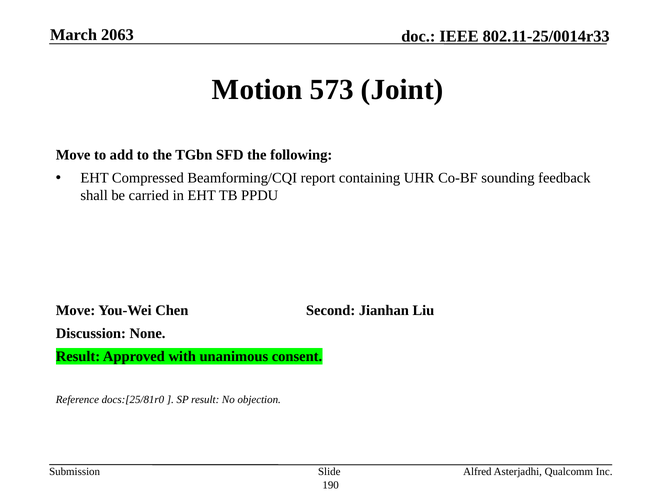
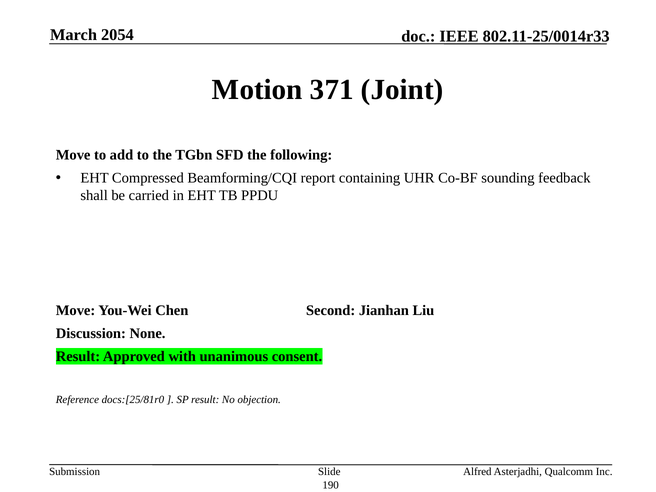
2063: 2063 -> 2054 (117, 35)
573: 573 -> 371 (332, 89)
